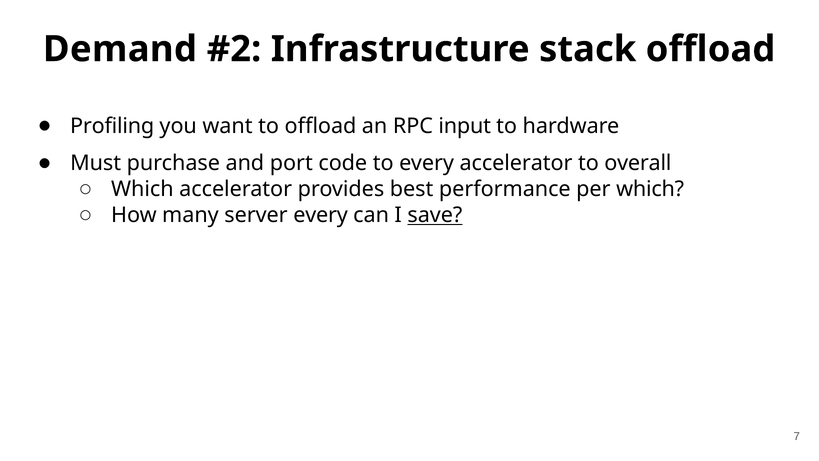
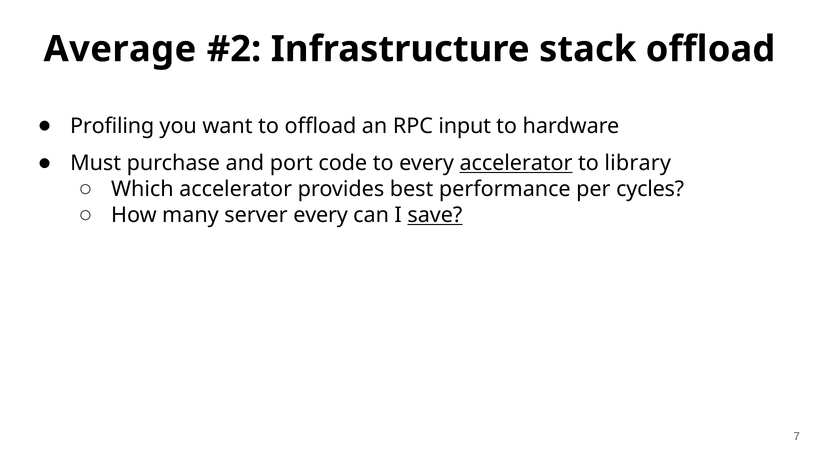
Demand: Demand -> Average (120, 49)
accelerator underline: none -> present (516, 163)
overall: overall -> library (638, 163)
per which: which -> cycles (650, 189)
